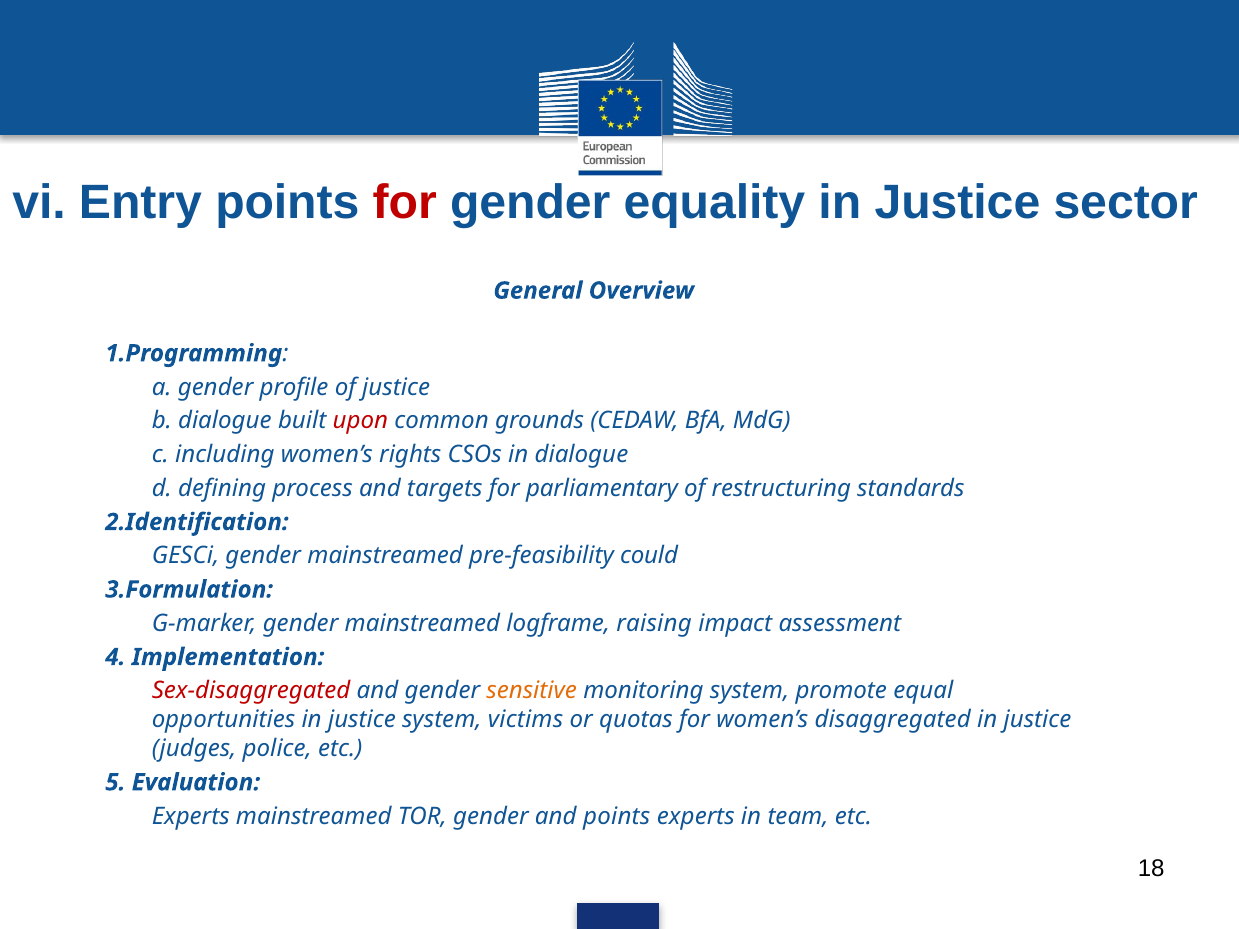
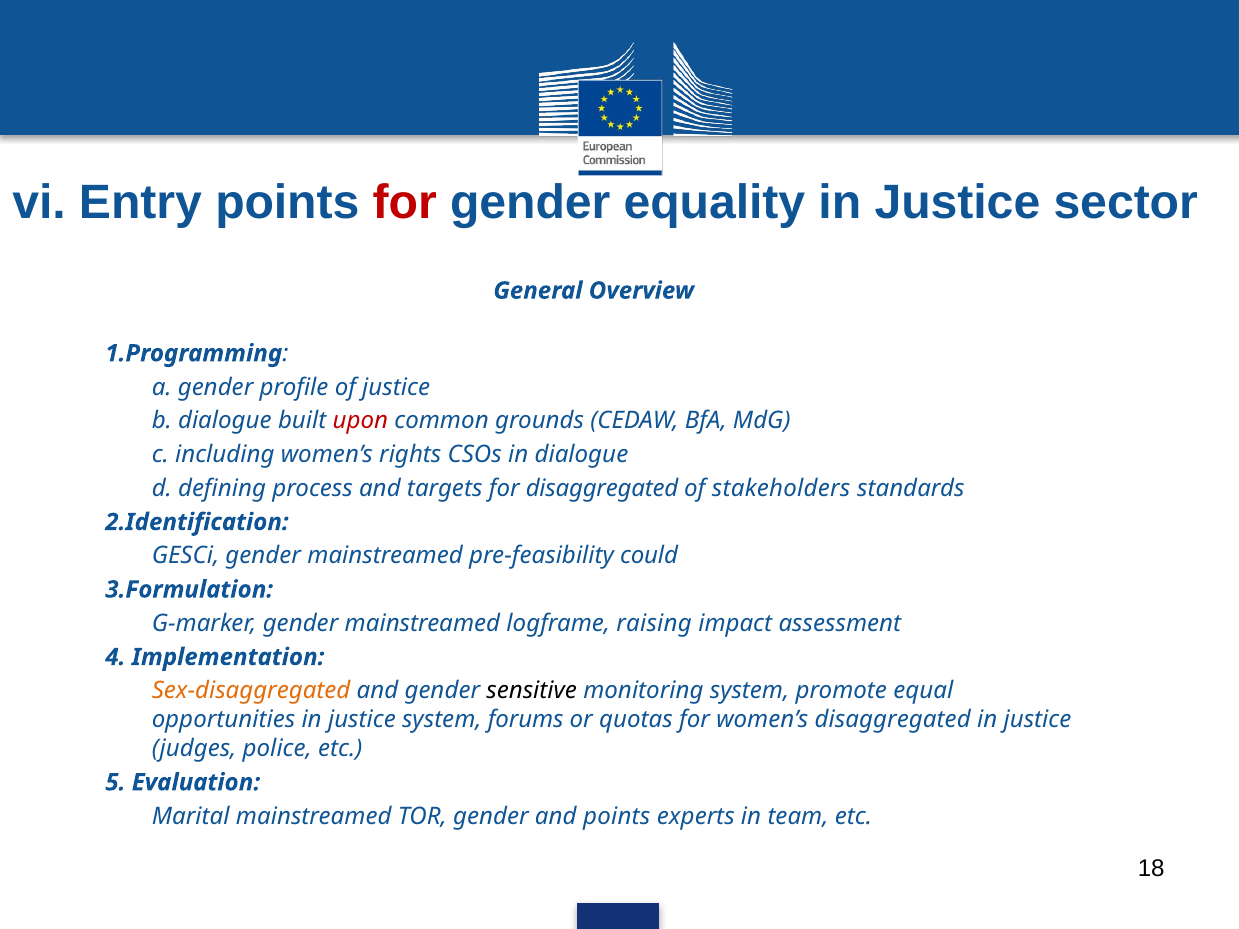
for parliamentary: parliamentary -> disaggregated (602, 488)
restructuring: restructuring -> stakeholders (781, 488)
Sex-disaggregated colour: red -> orange (251, 691)
sensitive colour: orange -> black (532, 691)
victims: victims -> forums (526, 720)
Experts: Experts -> Marital (191, 816)
